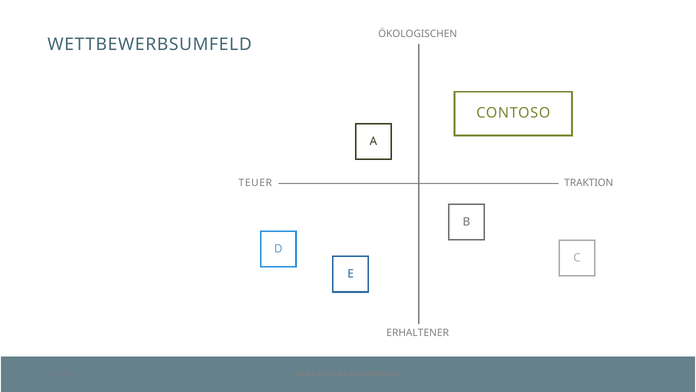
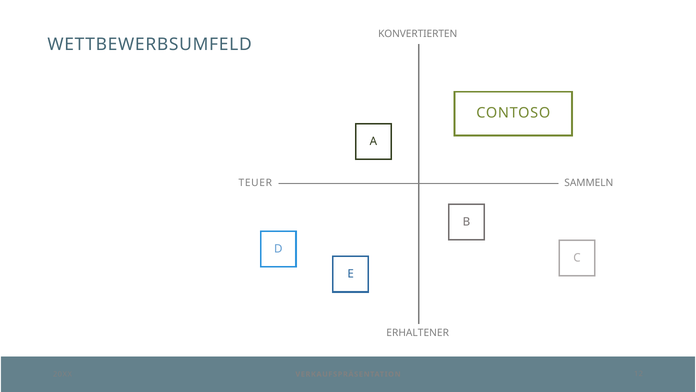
ÖKOLOGISCHEN: ÖKOLOGISCHEN -> KONVERTIERTEN (418, 34)
TRAKTION: TRAKTION -> SAMMELN (589, 183)
